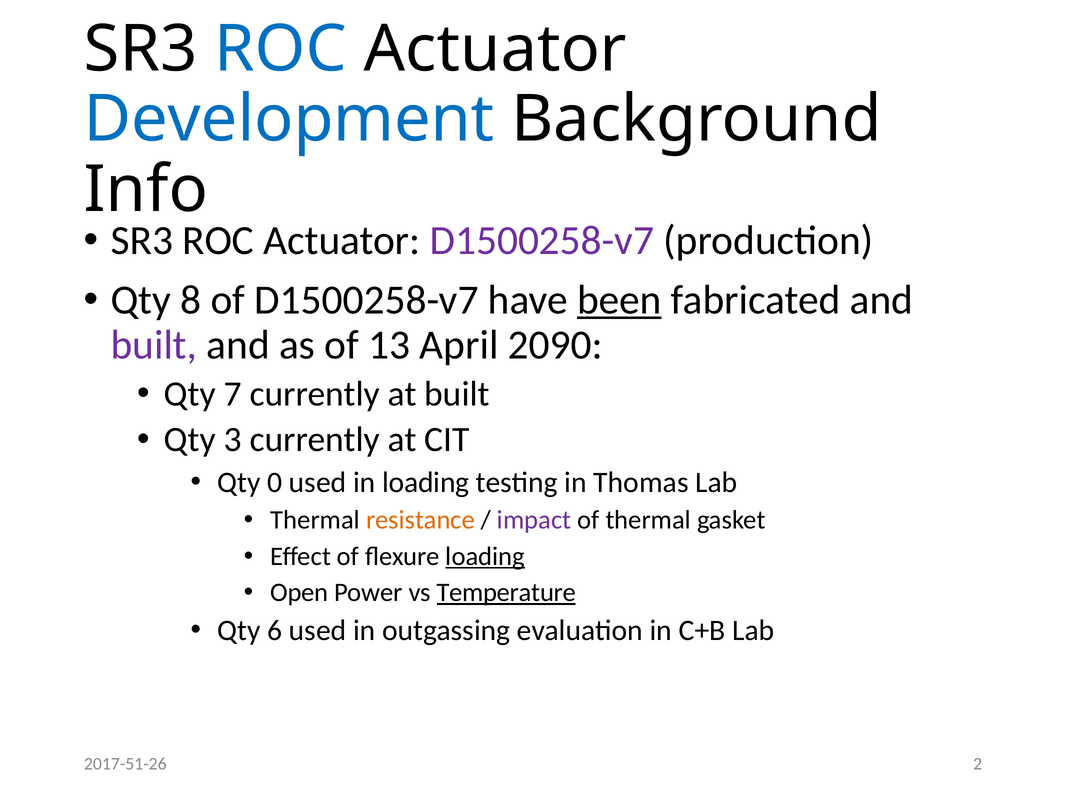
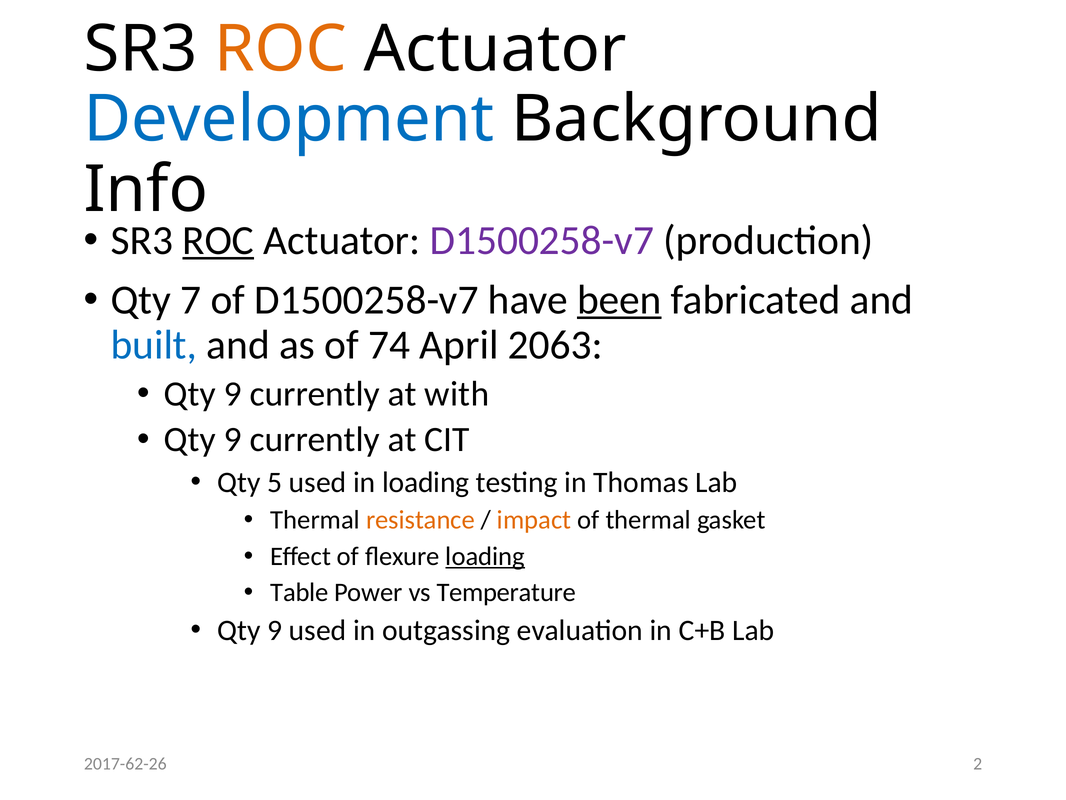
ROC colour: blue -> orange (281, 49)
ROC underline: none -> present (218, 240)
8: 8 -> 7 (191, 300)
built colour: purple -> blue (154, 345)
13: 13 -> 74 (389, 345)
2090: 2090 -> 2063 (555, 345)
7: 7 -> 9 (233, 394)
at built: built -> with (457, 394)
3: 3 -> 9 (233, 439)
0: 0 -> 5 (275, 482)
impact colour: purple -> orange (534, 520)
Open: Open -> Table (299, 592)
Temperature underline: present -> none (506, 592)
6: 6 -> 9 (275, 630)
2017-51-26: 2017-51-26 -> 2017-62-26 (125, 764)
